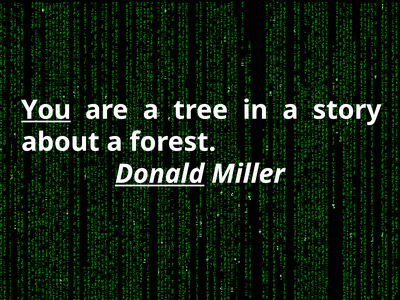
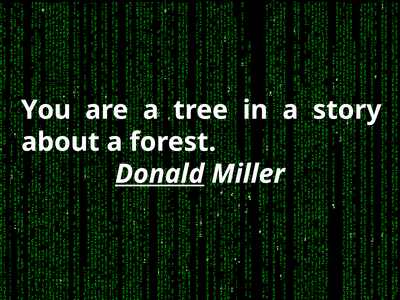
You underline: present -> none (46, 110)
